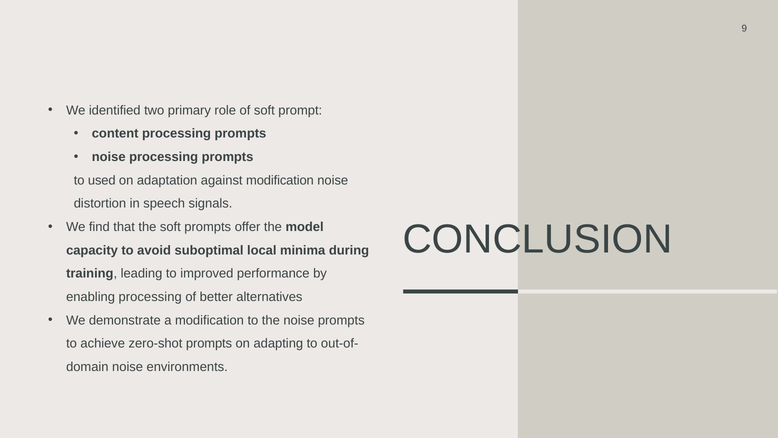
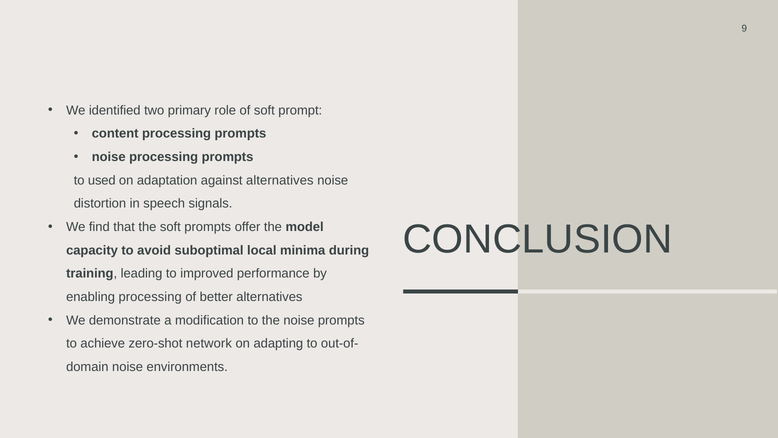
against modification: modification -> alternatives (280, 180)
zero-shot prompts: prompts -> network (209, 343)
